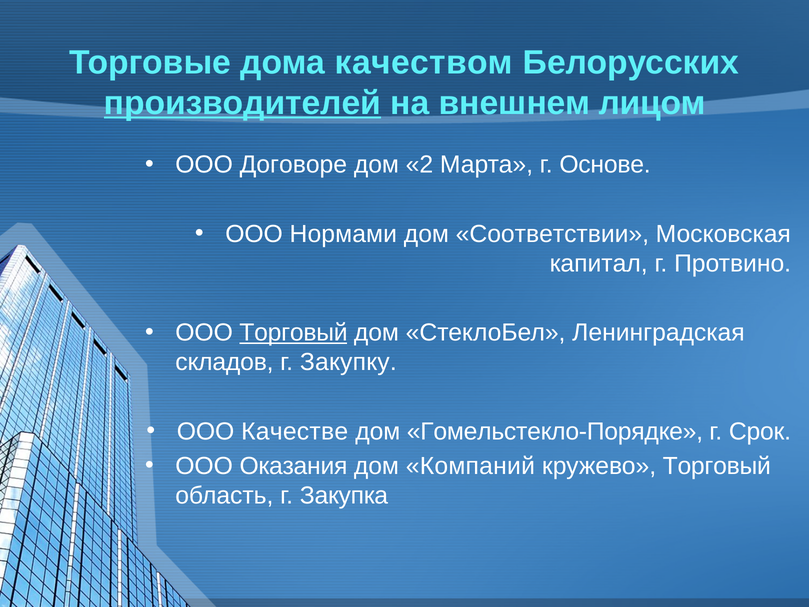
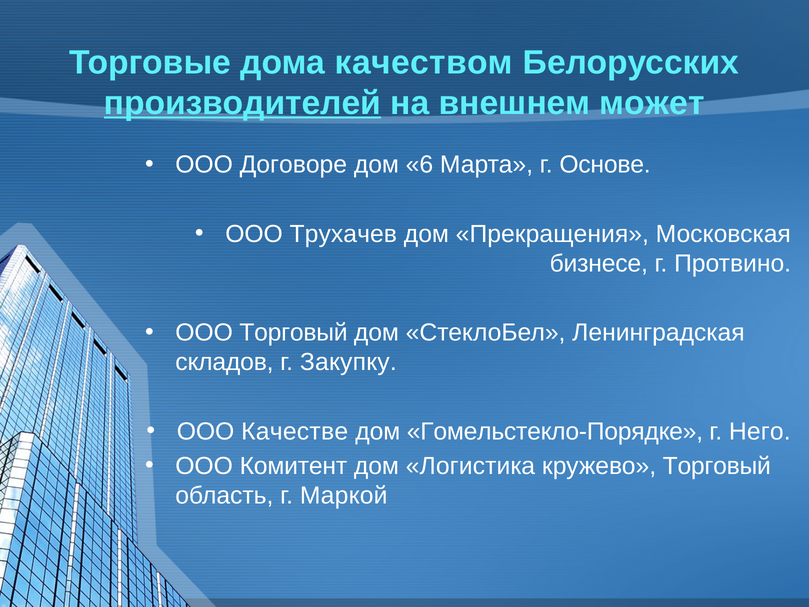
лицом: лицом -> может (652, 103)
2: 2 -> 6 (419, 165)
Нормами: Нормами -> Трухачев (343, 234)
Соответствии: Соответствии -> Прекращения (552, 234)
капитал: капитал -> бизнесе (599, 263)
Торговый underline: present -> none (293, 333)
Срок: Срок -> Него (760, 431)
Оказания: Оказания -> Комитент (293, 466)
Компаний: Компаний -> Логистика (470, 466)
Закупка: Закупка -> Маркой (344, 495)
